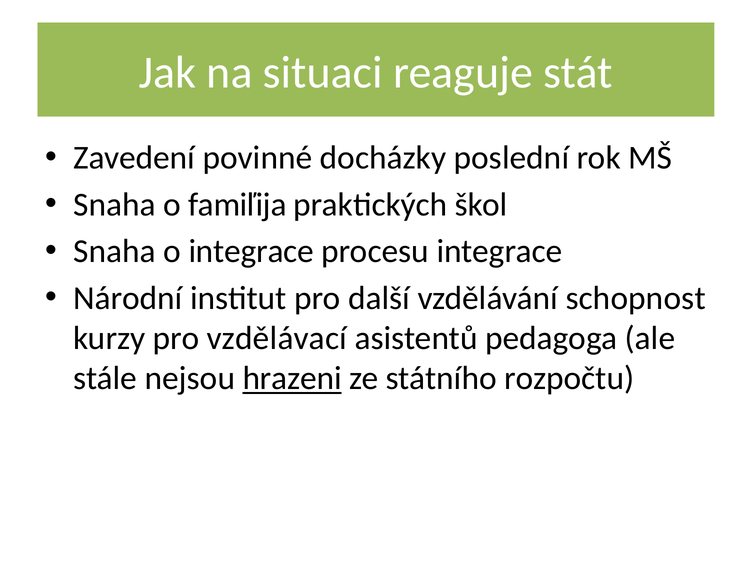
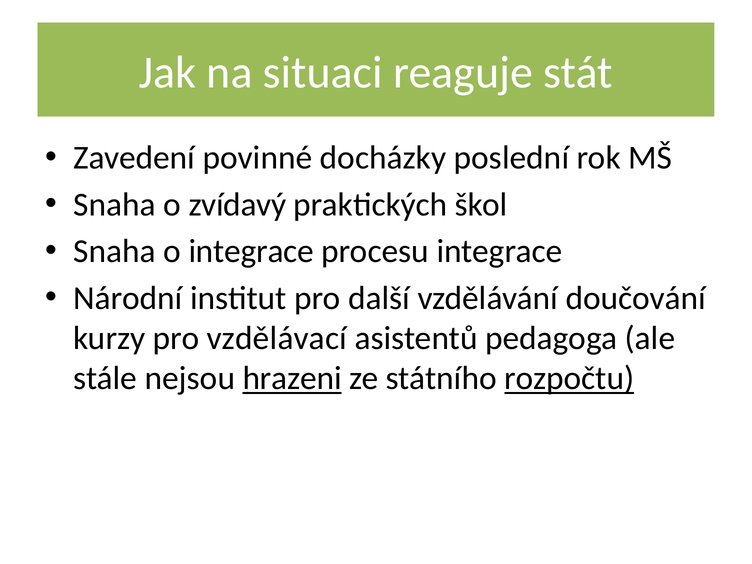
famiľija: famiľija -> zvídavý (237, 205)
schopnost: schopnost -> doučování (636, 298)
rozpočtu underline: none -> present (569, 378)
